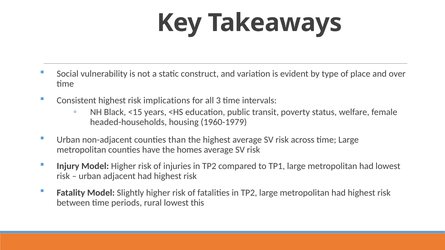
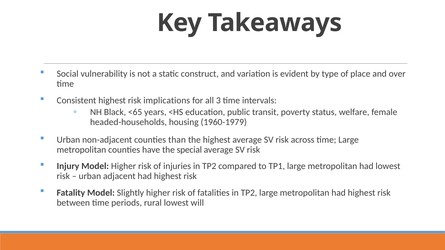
<15: <15 -> <65 (135, 112)
homes: homes -> special (189, 150)
this: this -> will (197, 203)
